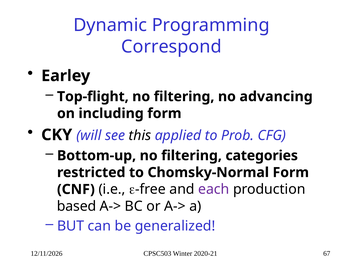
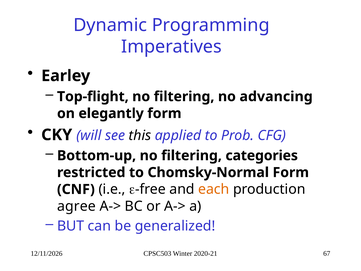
Correspond: Correspond -> Imperatives (171, 47)
including: including -> elegantly (111, 113)
each colour: purple -> orange (214, 189)
based: based -> agree (76, 206)
